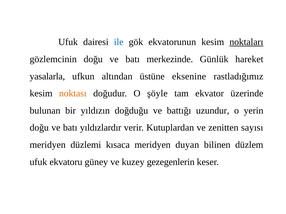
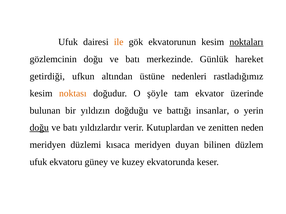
ile colour: blue -> orange (119, 42)
yasalarla: yasalarla -> getirdiği (47, 76)
eksenine: eksenine -> nedenleri (189, 76)
uzundur: uzundur -> insanlar (213, 111)
doğu underline: none -> present (39, 128)
sayısı: sayısı -> neden (252, 128)
gezegenlerin: gezegenlerin -> ekvatorunda (171, 162)
